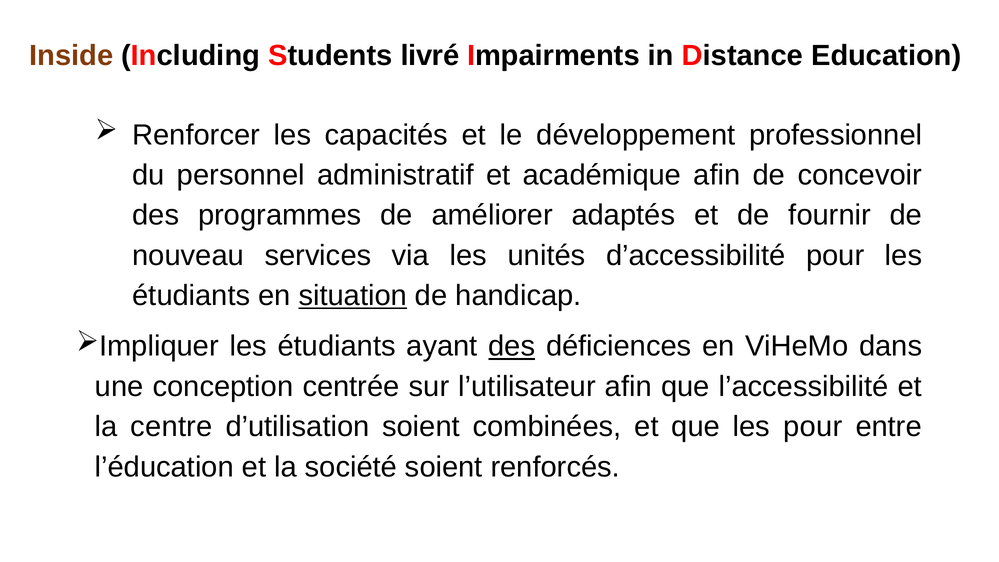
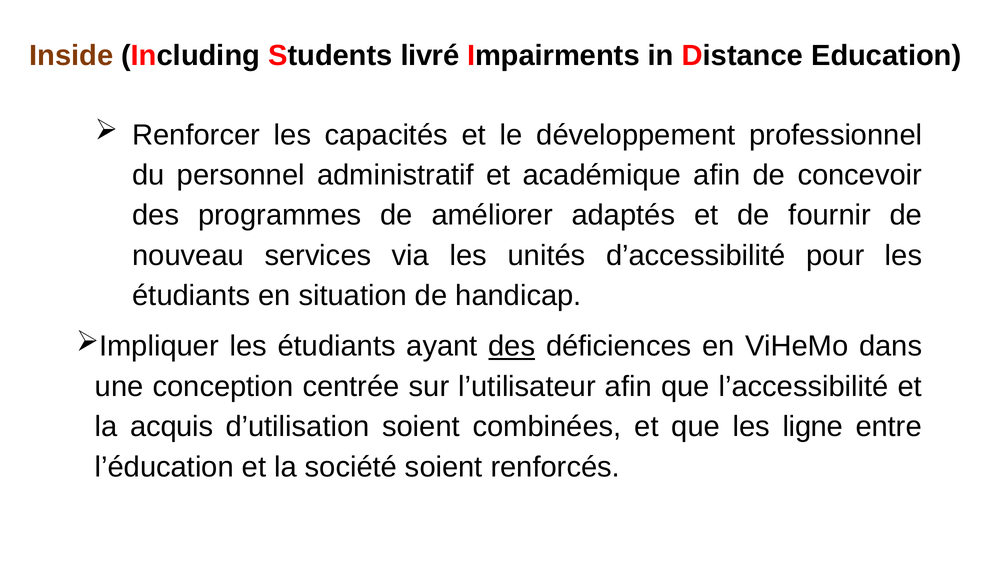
situation underline: present -> none (353, 296)
centre: centre -> acquis (172, 427)
les pour: pour -> ligne (813, 427)
